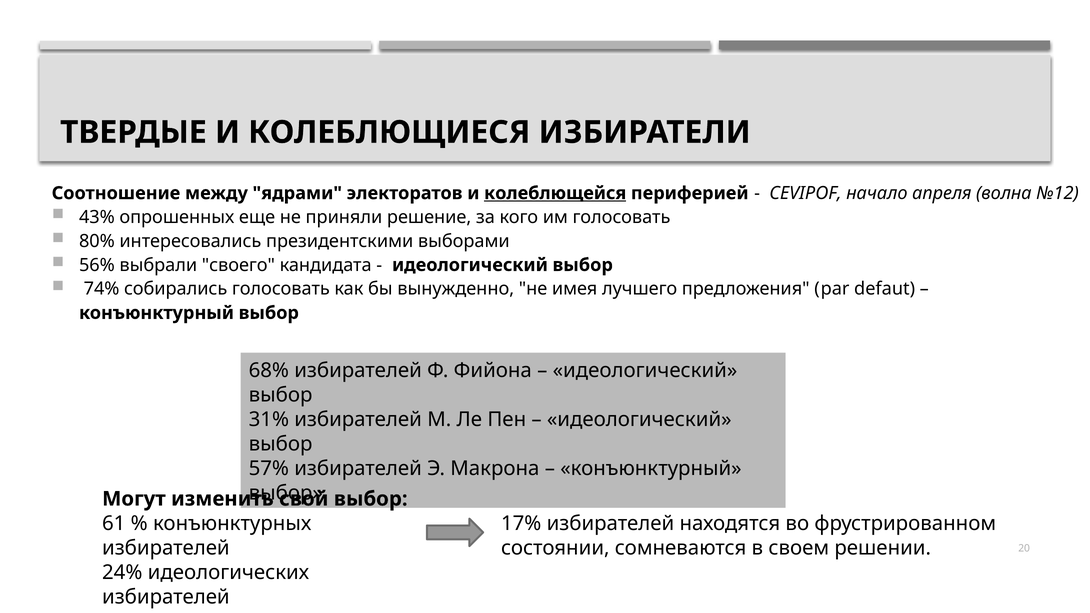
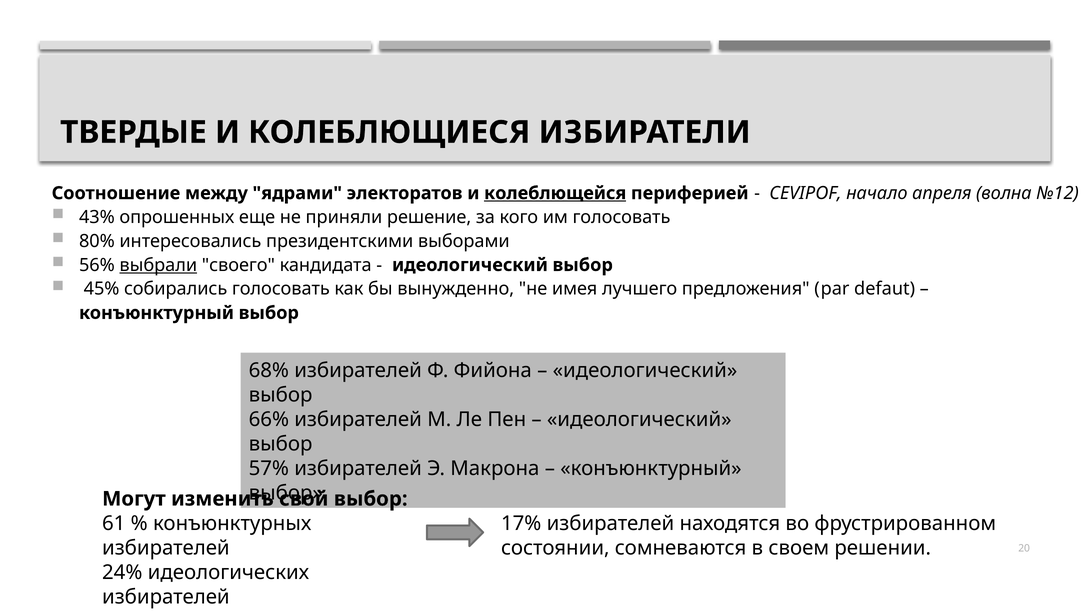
выбрали underline: none -> present (158, 265)
74%: 74% -> 45% (102, 289)
31%: 31% -> 66% (269, 419)
